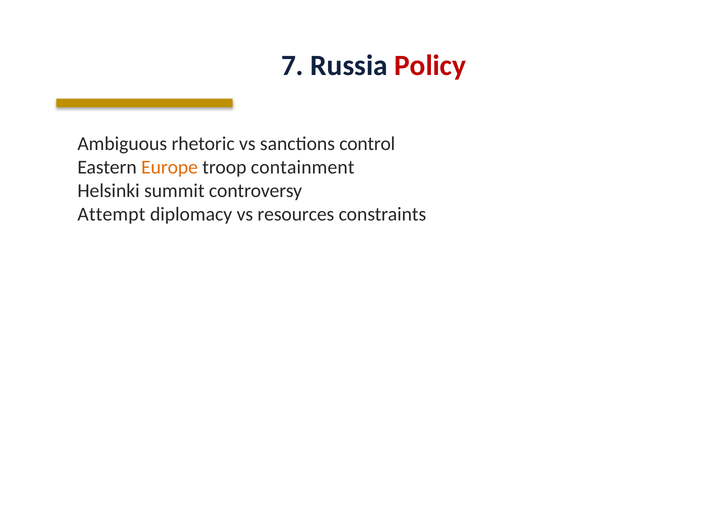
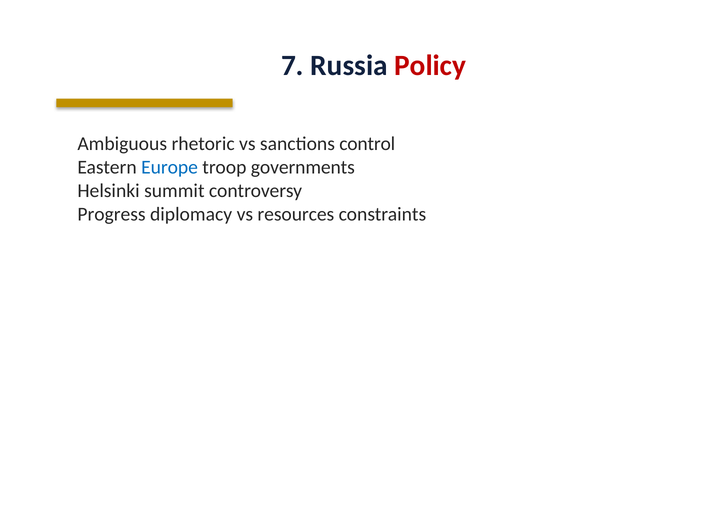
Europe colour: orange -> blue (170, 167)
containment: containment -> governments (303, 167)
Attempt: Attempt -> Progress (112, 214)
